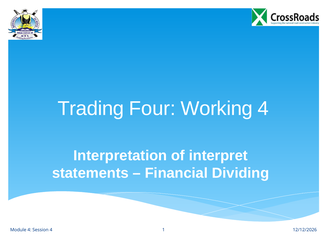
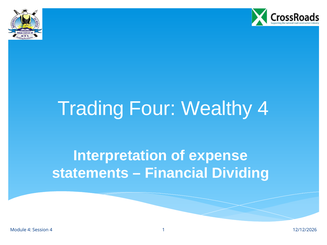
Working: Working -> Wealthy (217, 109)
interpret: interpret -> expense (218, 156)
